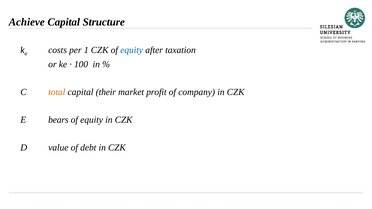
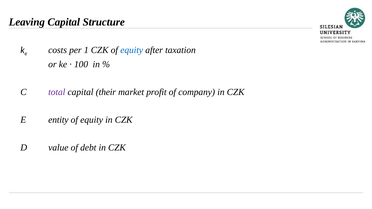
Achieve: Achieve -> Leaving (27, 22)
total colour: orange -> purple (57, 92)
bears: bears -> entity (58, 120)
